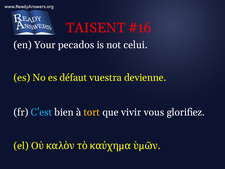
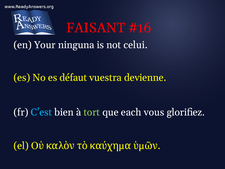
TAISENT: TAISENT -> FAISANT (96, 28)
pecados: pecados -> ninguna (76, 45)
tort colour: yellow -> light green (92, 112)
vivir: vivir -> each (131, 112)
